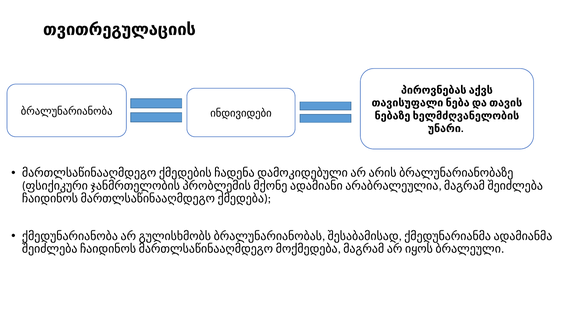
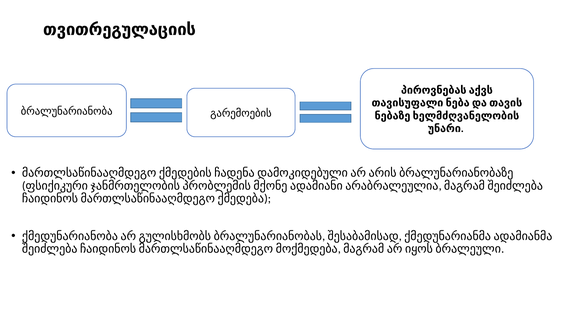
ინდივიდები: ინდივიდები -> გარემოების (241, 113)
